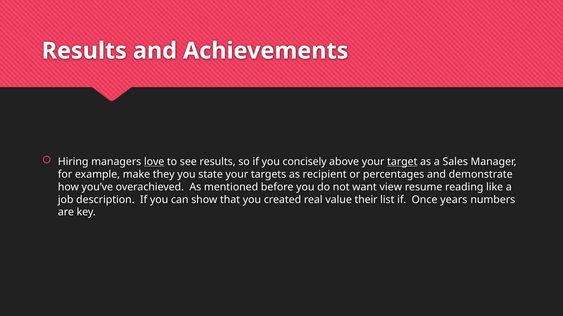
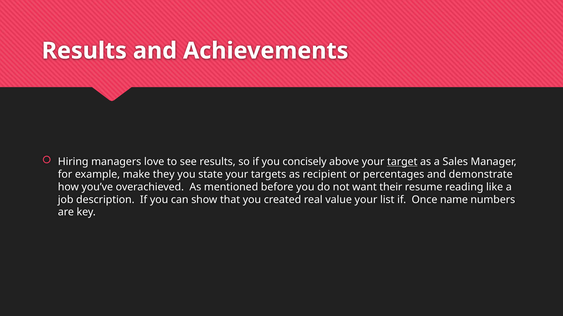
love underline: present -> none (154, 162)
view: view -> their (391, 187)
value their: their -> your (366, 200)
years: years -> name (454, 200)
